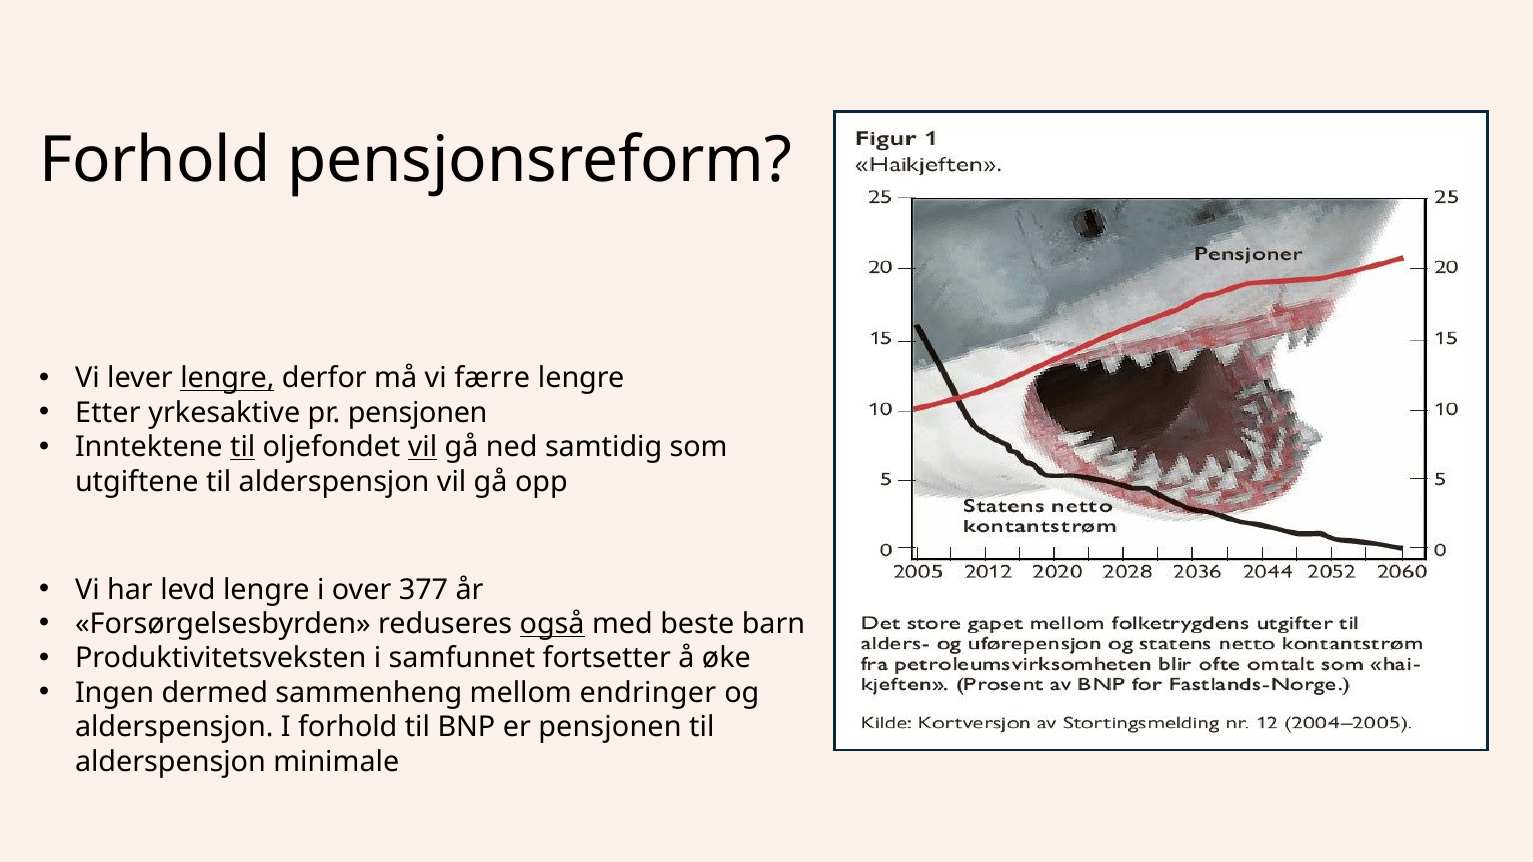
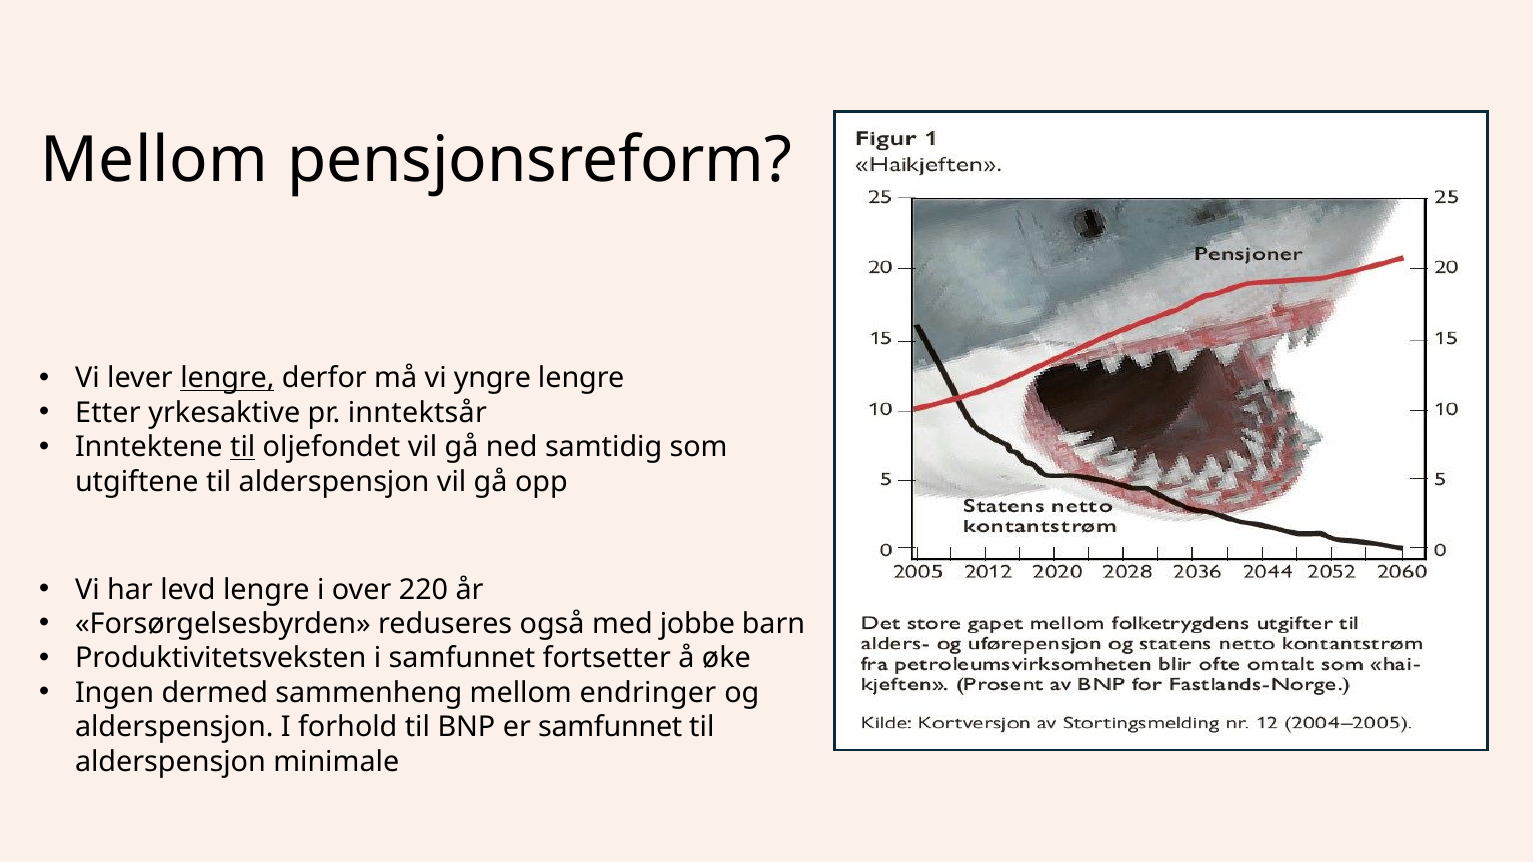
Forhold: Forhold -> Mellom (154, 160)
færre: færre -> yngre (493, 378)
pr pensjonen: pensjonen -> inntektsår (417, 413)
vil underline: present -> none (422, 447)
377: 377 -> 220 (423, 590)
også underline: present -> none (552, 624)
beste: beste -> jobbe (697, 624)
er pensjonen: pensjonen -> samfunnet (610, 728)
